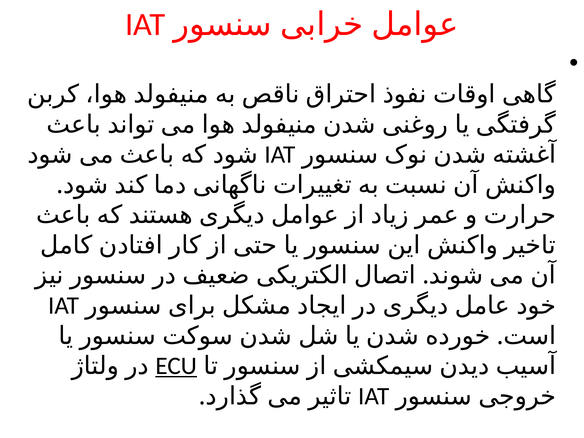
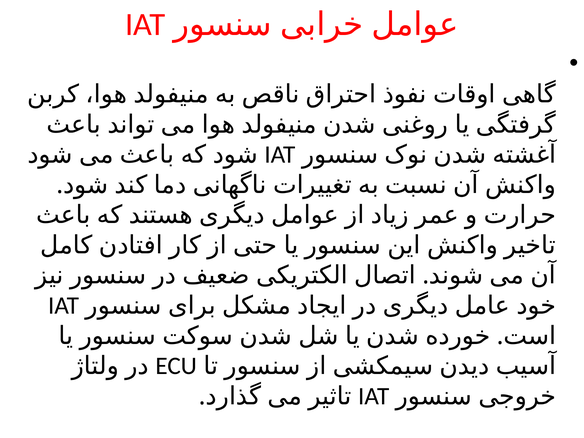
ECU underline: present -> none (176, 366)
